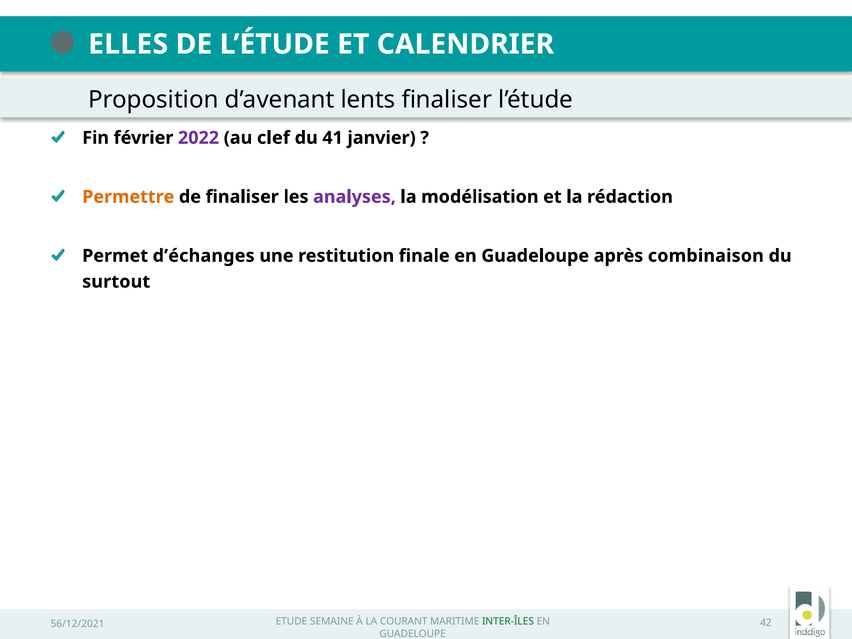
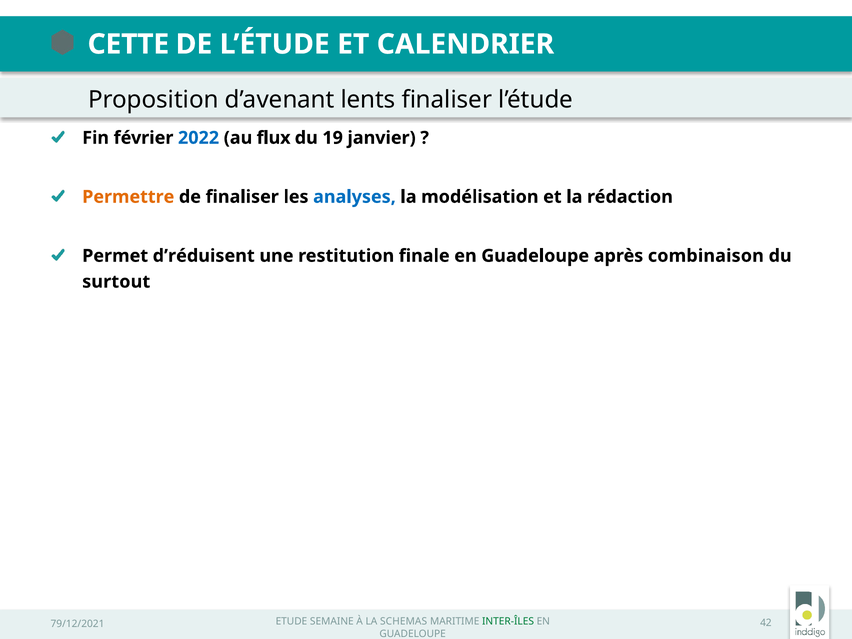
ELLES: ELLES -> CETTE (128, 44)
2022 colour: purple -> blue (199, 138)
clef: clef -> flux (274, 138)
41: 41 -> 19 (333, 138)
analyses colour: purple -> blue (354, 197)
d’échanges: d’échanges -> d’réduisent (204, 256)
COURANT: COURANT -> SCHEMAS (404, 621)
56/12/2021: 56/12/2021 -> 79/12/2021 (77, 624)
